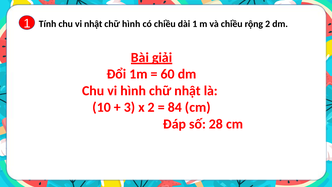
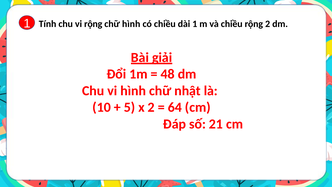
vi nhật: nhật -> rộng (93, 24)
60: 60 -> 48 (168, 74)
3: 3 -> 5 (130, 107)
84: 84 -> 64 (175, 107)
28: 28 -> 21 (216, 124)
